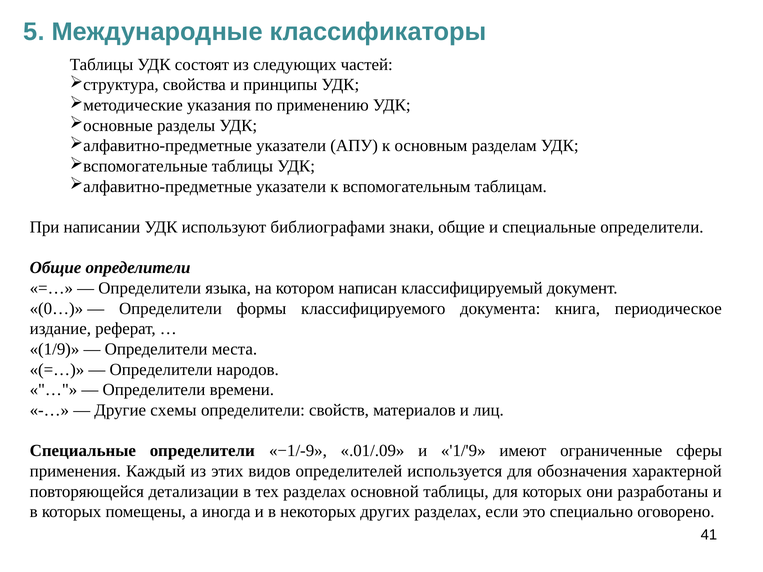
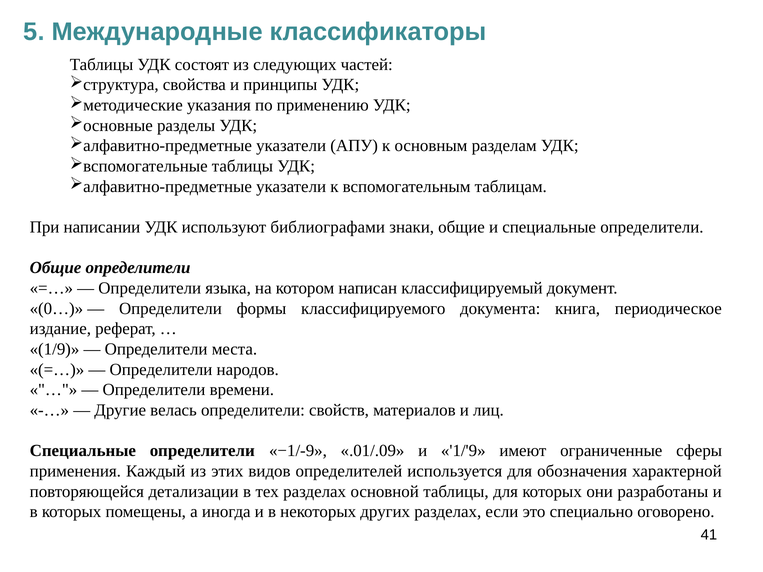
схемы: схемы -> велась (174, 410)
